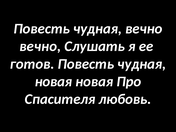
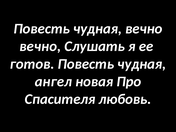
новая: новая -> ангел (53, 81)
